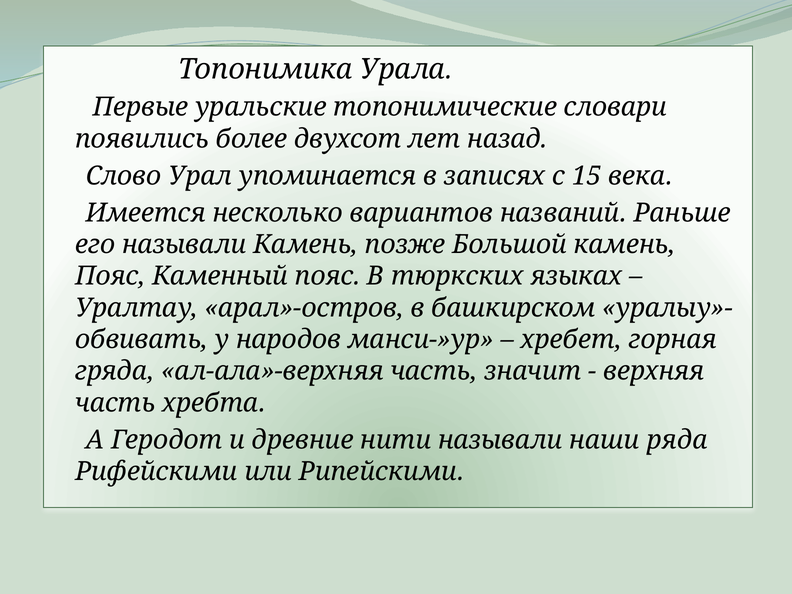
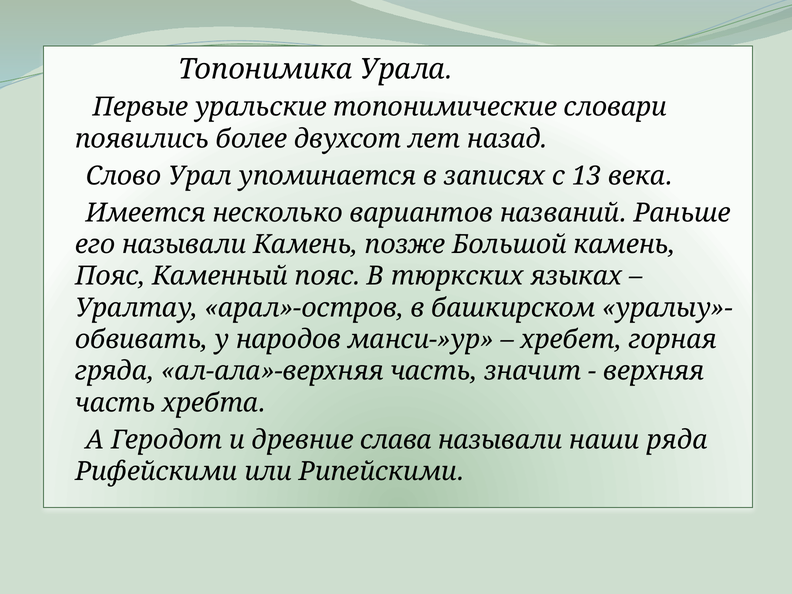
15: 15 -> 13 (587, 176)
нити: нити -> слава (396, 440)
